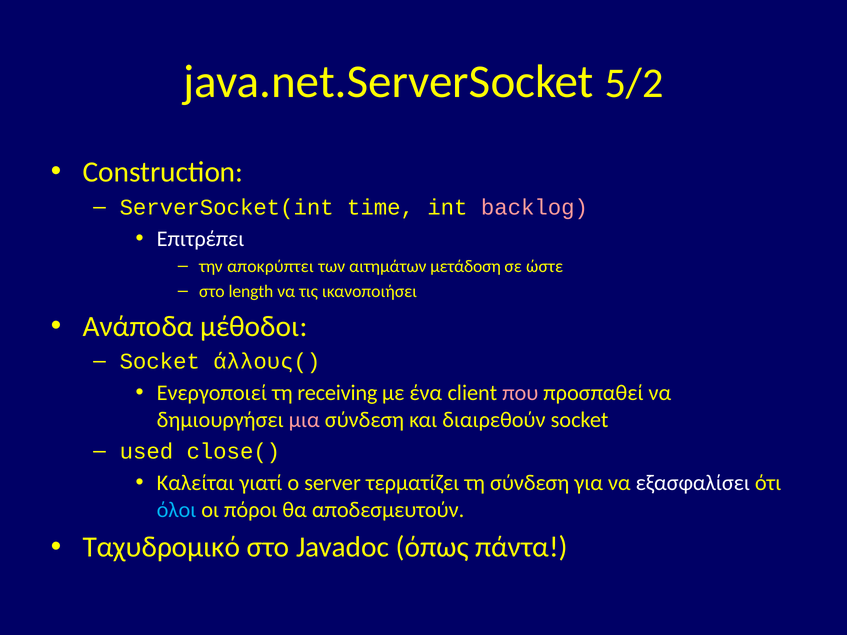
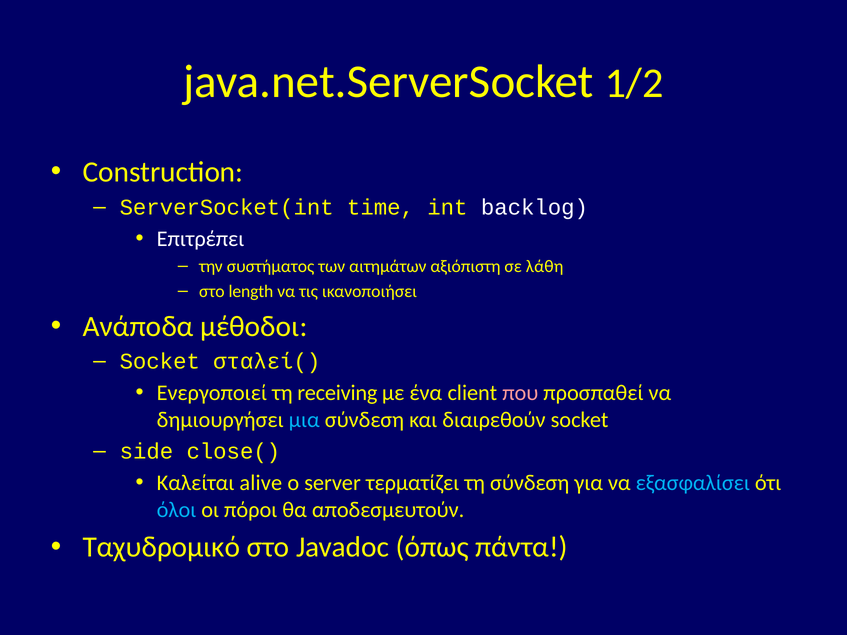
5/2: 5/2 -> 1/2 (634, 83)
backlog colour: pink -> white (534, 207)
αποκρύπτει: αποκρύπτει -> συστήματος (271, 266)
μετάδοση: μετάδοση -> αξιόπιστη (466, 266)
ώστε: ώστε -> λάθη (545, 266)
άλλους(: άλλους( -> σταλεί( (267, 362)
μια colour: pink -> light blue (304, 420)
used: used -> side (146, 452)
γιατί: γιατί -> alive (261, 483)
εξασφαλίσει colour: white -> light blue (693, 483)
